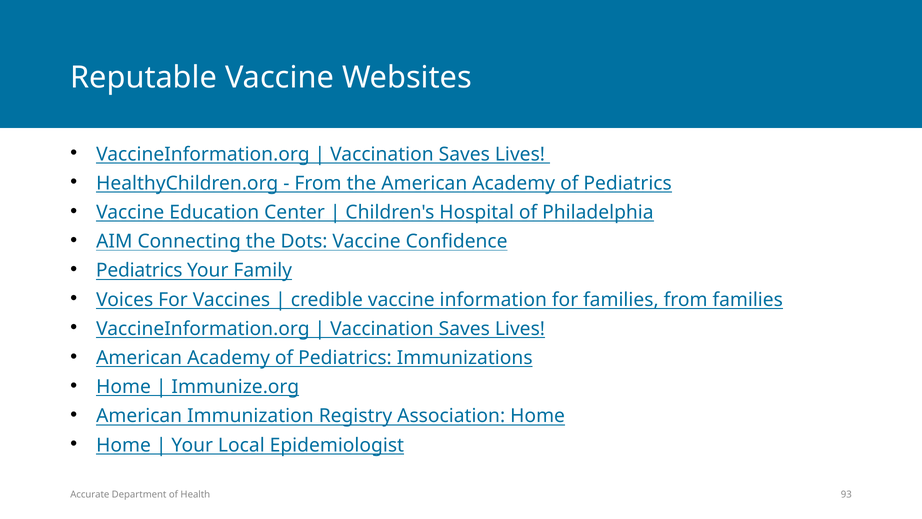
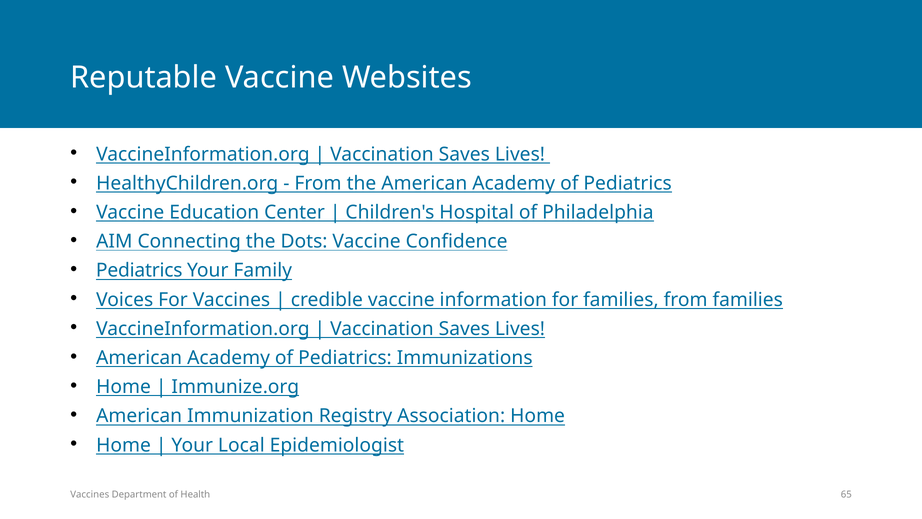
Accurate: Accurate -> Vaccines (90, 494)
93: 93 -> 65 (846, 494)
